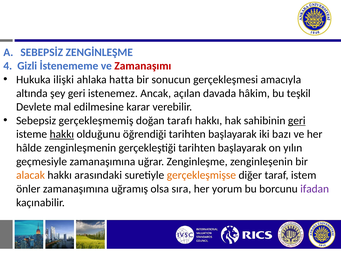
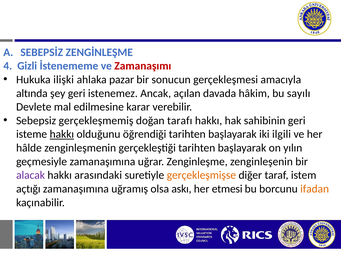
hatta: hatta -> pazar (122, 80)
teşkil: teşkil -> sayılı (299, 93)
geri underline: present -> none (297, 120)
bazı: bazı -> ilgili (282, 134)
alacak colour: orange -> purple (31, 175)
önler: önler -> açtığı (28, 189)
sıra: sıra -> askı (181, 189)
yorum: yorum -> etmesi (227, 189)
ifadan colour: purple -> orange (315, 189)
